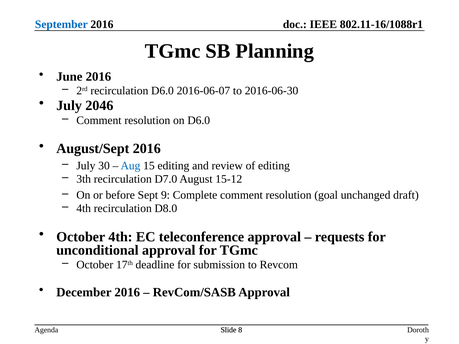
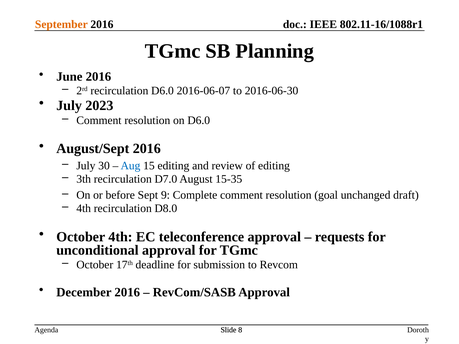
September colour: blue -> orange (61, 24)
2046: 2046 -> 2023 (99, 106)
15-12: 15-12 -> 15-35 (229, 179)
